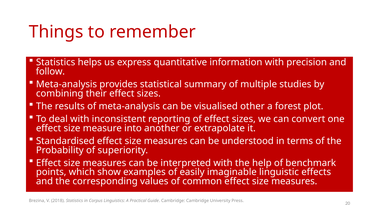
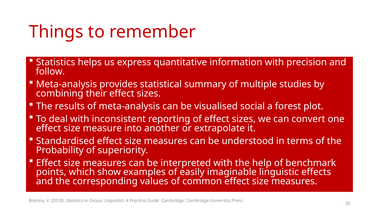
other: other -> social (253, 106)
